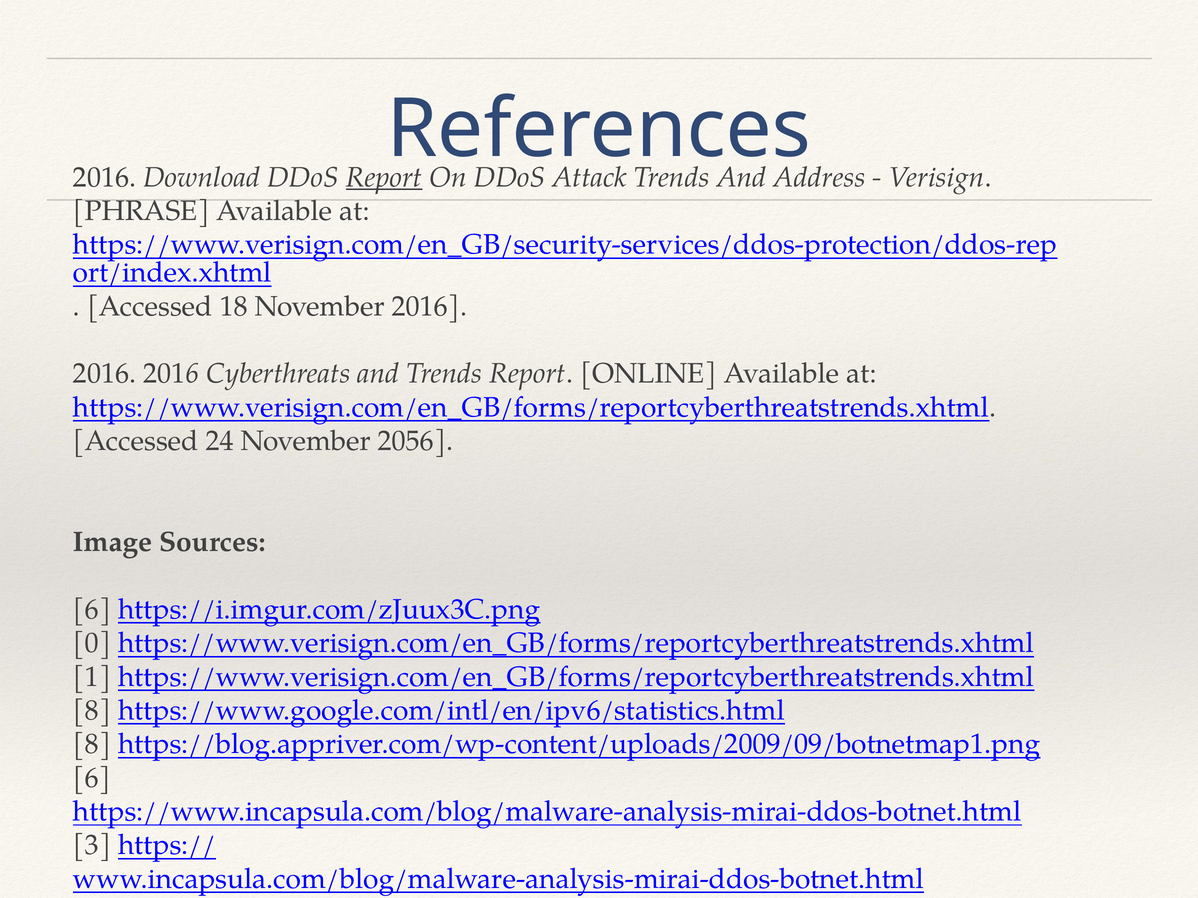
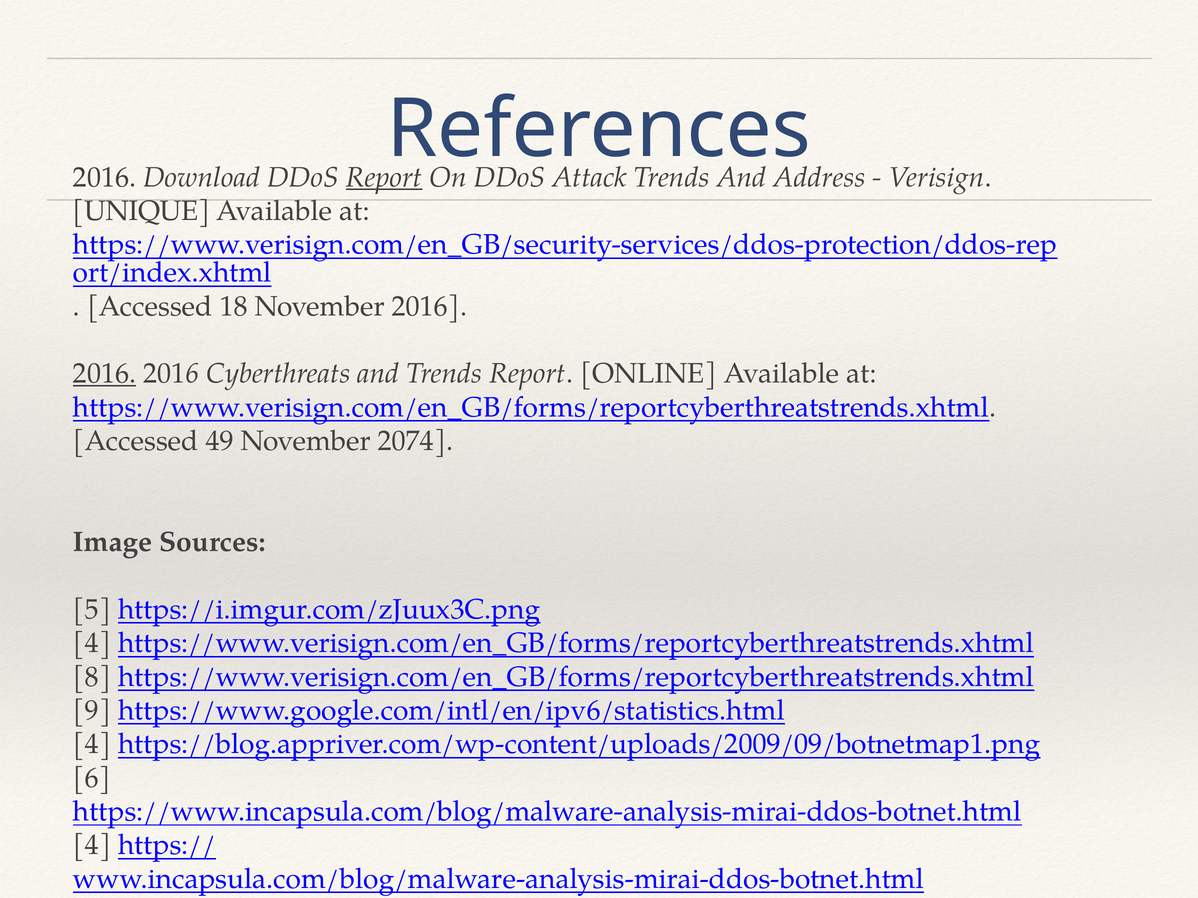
PHRASE: PHRASE -> UNIQUE (141, 211)
2016 underline: none -> present (105, 374)
24: 24 -> 49 (220, 441)
2056: 2056 -> 2074 (415, 441)
6: 6 -> 5 (92, 610)
0: 0 -> 4 (92, 643)
1: 1 -> 8 (92, 677)
8: 8 -> 9 (92, 711)
8: 8 -> 4 (92, 745)
3: 3 -> 4 (92, 846)
